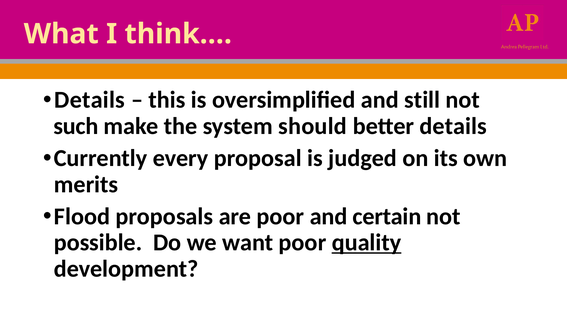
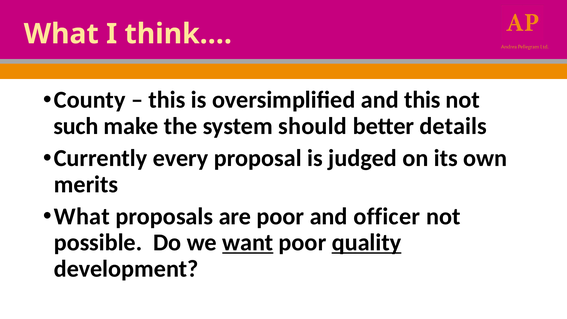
Details: Details -> County (90, 100)
and still: still -> this (422, 100)
Flood: Flood -> What (82, 216)
certain: certain -> officer (387, 216)
want underline: none -> present (248, 243)
